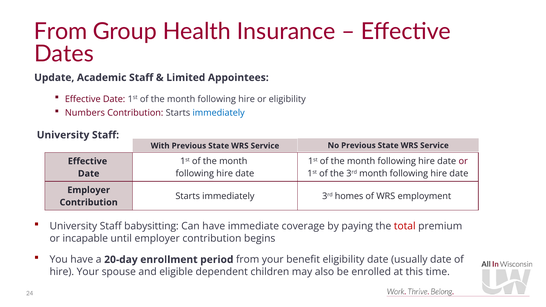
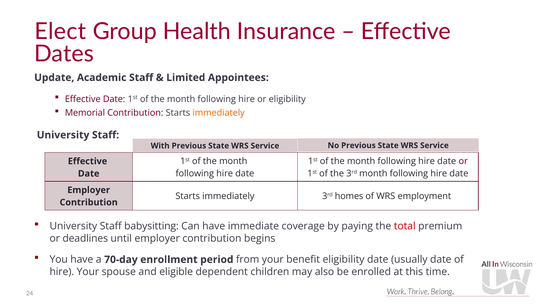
From: From -> Elect (60, 31)
Numbers: Numbers -> Memorial (85, 113)
immediately colour: blue -> orange (219, 113)
incapable: incapable -> deadlines (85, 239)
20-day: 20-day -> 70-day (121, 260)
